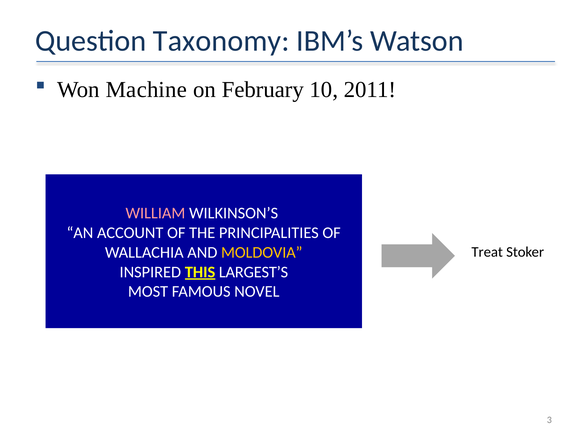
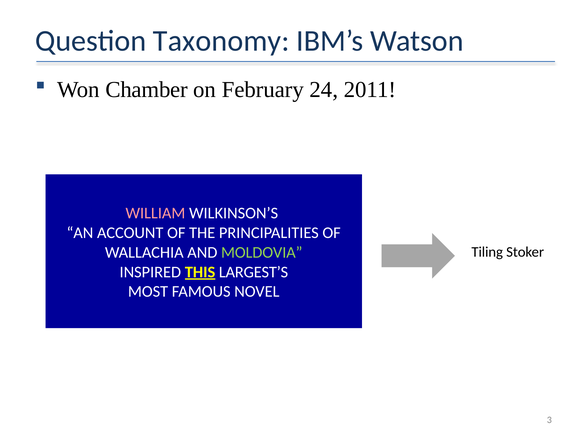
Machine: Machine -> Chamber (147, 90)
10: 10 -> 24 (324, 90)
MOLDOVIA colour: yellow -> light green (262, 253)
Treat: Treat -> Tiling (487, 252)
